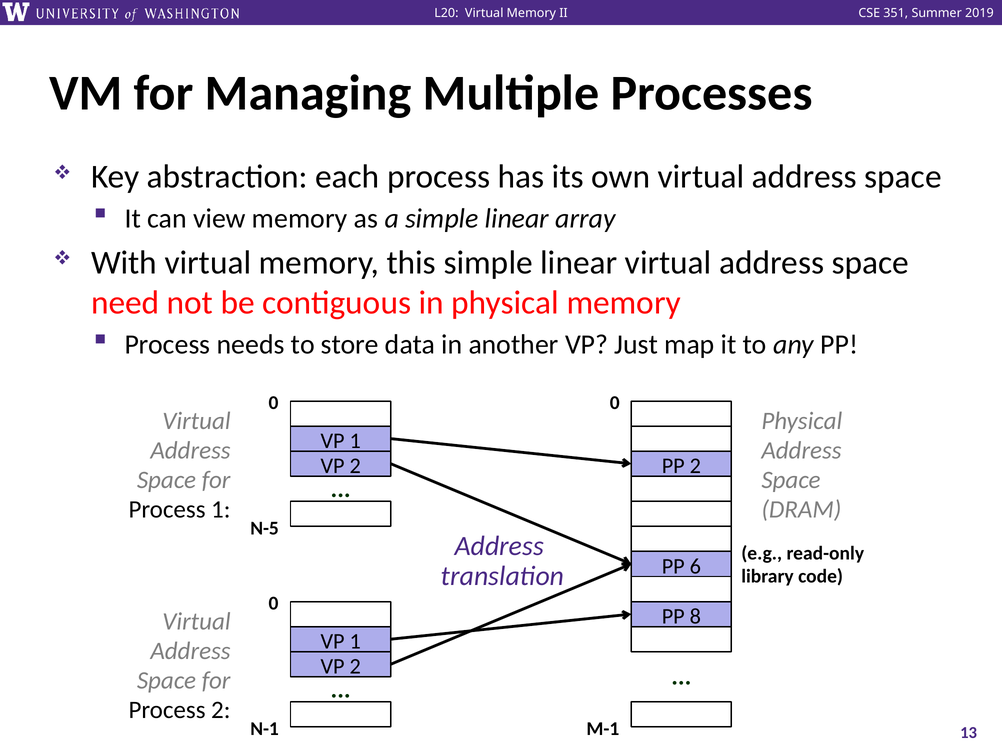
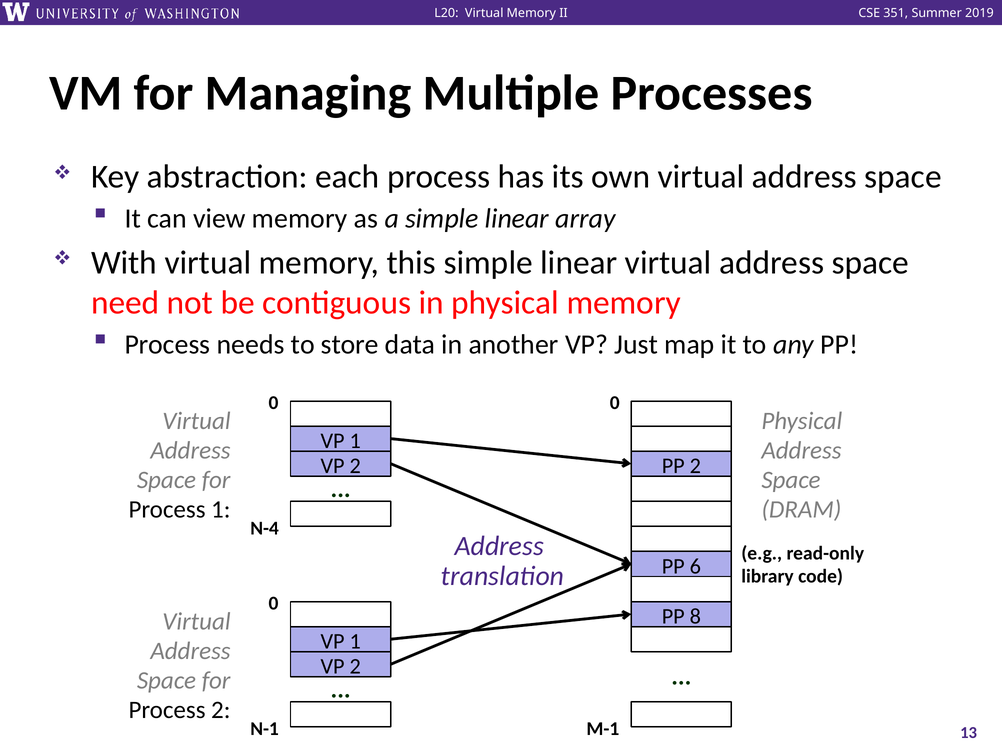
N-5: N-5 -> N-4 (265, 528)
